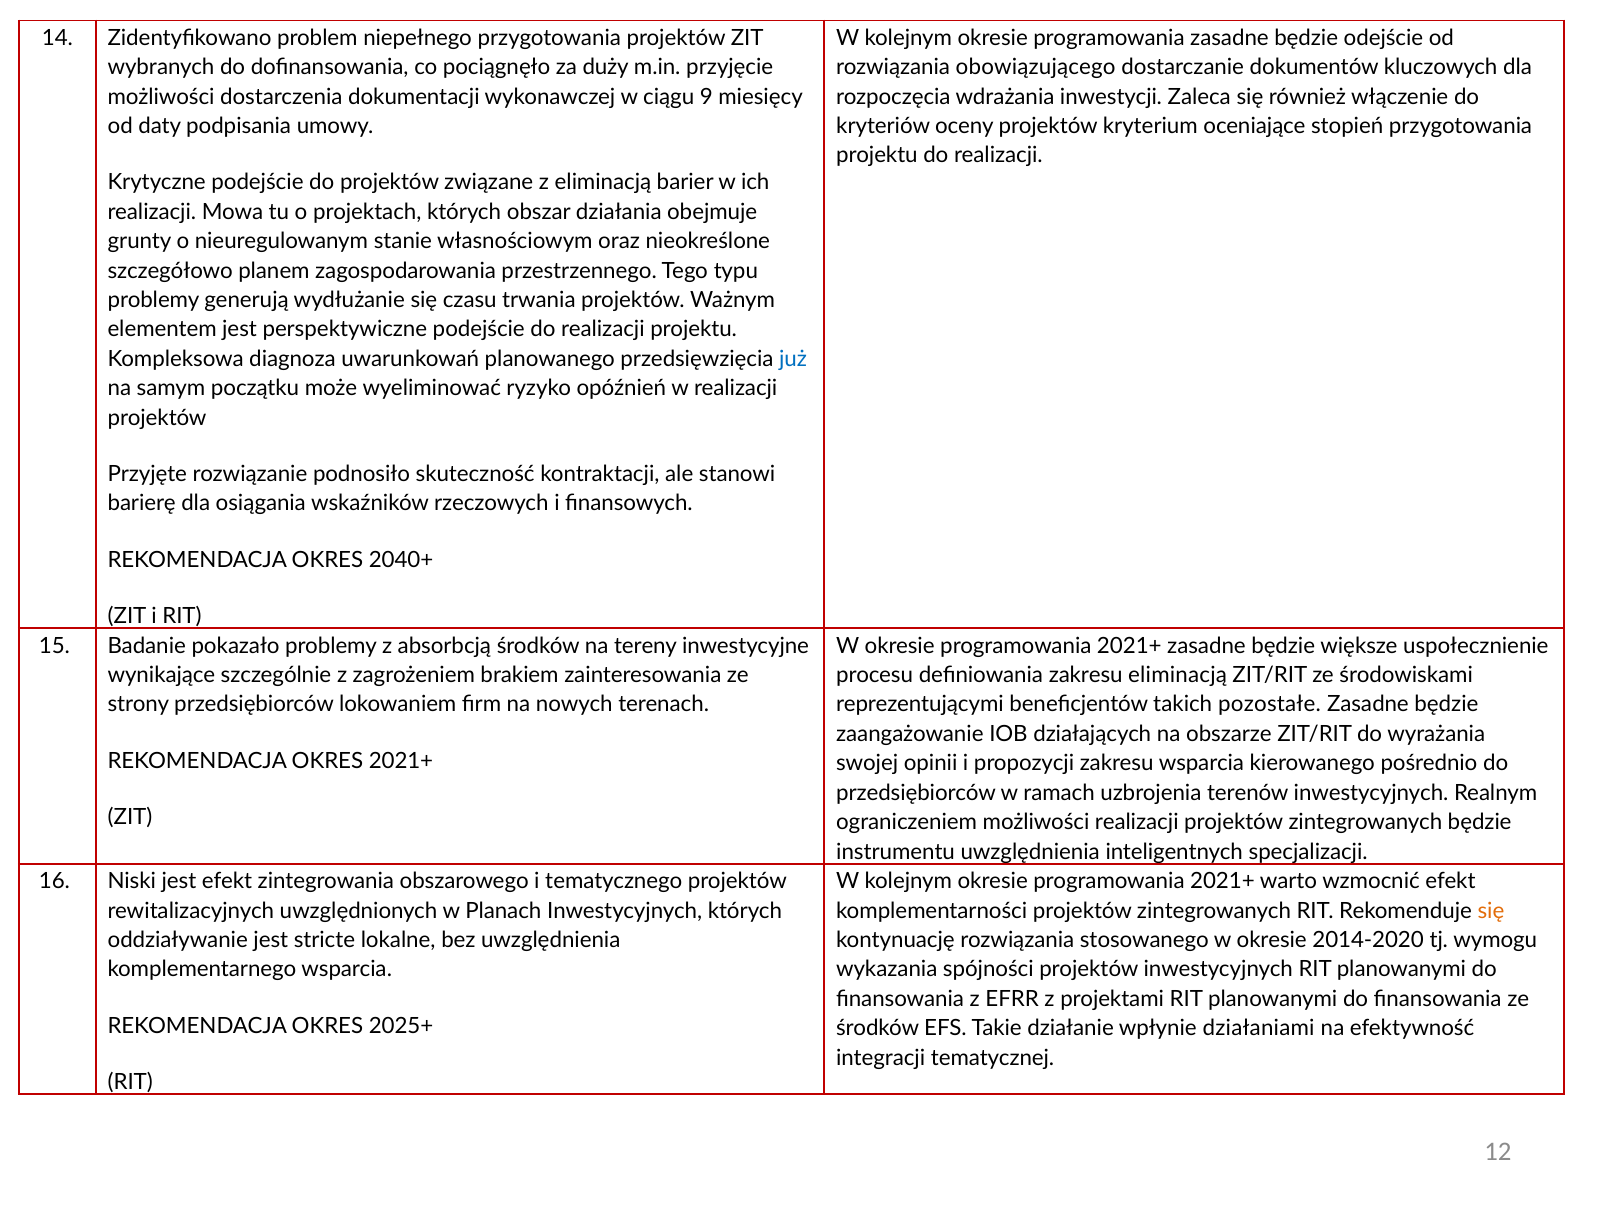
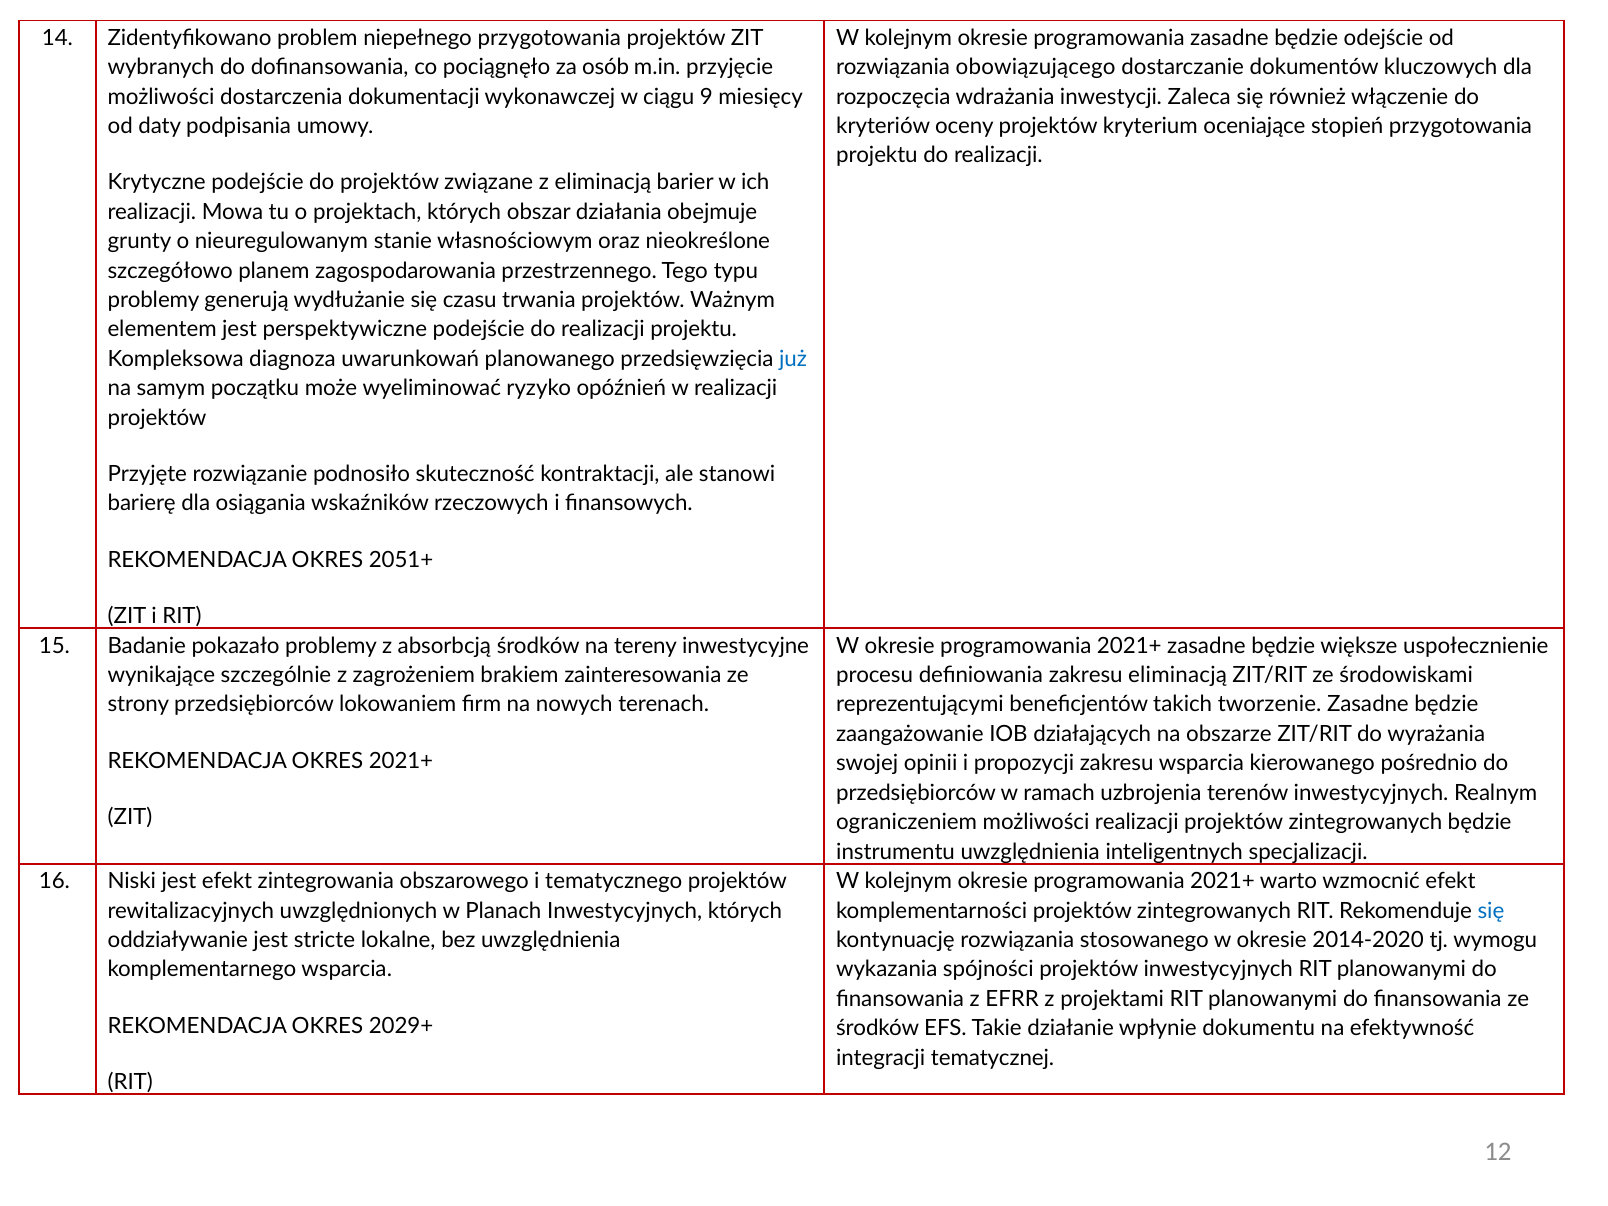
duży: duży -> osób (606, 67)
2040+: 2040+ -> 2051+ (401, 560)
pozostałe: pozostałe -> tworzenie (1270, 705)
się colour: orange -> blue (1491, 911)
2025+: 2025+ -> 2029+ (401, 1026)
działaniami: działaniami -> dokumentu (1259, 1028)
